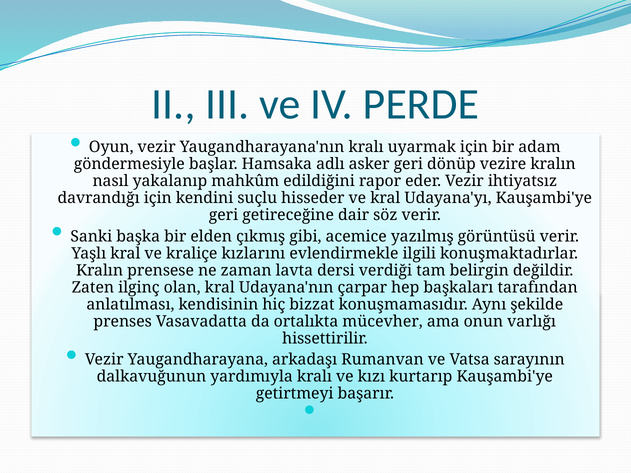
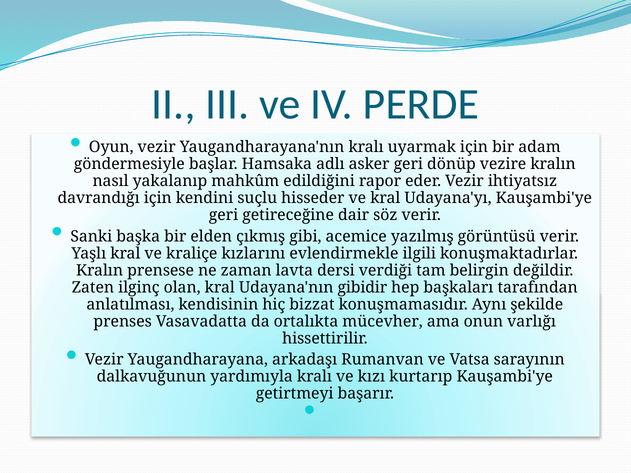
çarpar: çarpar -> gibidir (362, 288)
